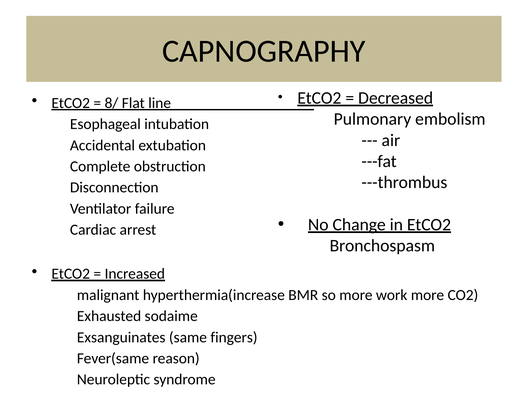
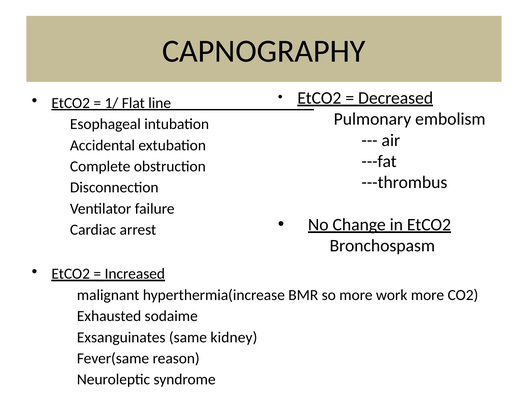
8/: 8/ -> 1/ (111, 103)
fingers: fingers -> kidney (234, 337)
